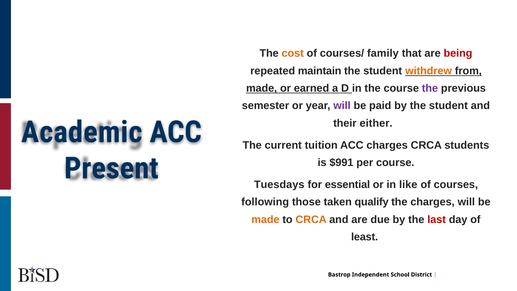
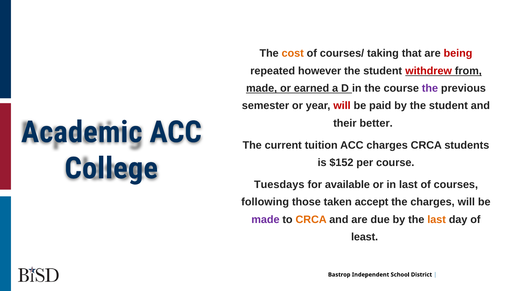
family: family -> taking (383, 53)
maintain: maintain -> however (320, 71)
withdrew colour: orange -> red (429, 71)
will colour: purple -> red (342, 106)
either: either -> better (376, 123)
Present: Present -> College (111, 168)
$991: $991 -> $152 (341, 163)
essential: essential -> available (347, 185)
in like: like -> last (408, 185)
qualify: qualify -> accept (372, 202)
made colour: orange -> purple (265, 219)
last colour: red -> orange (437, 219)
